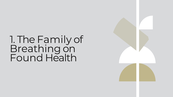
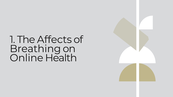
Family: Family -> Affects (54, 40)
Found: Found -> Online (27, 58)
